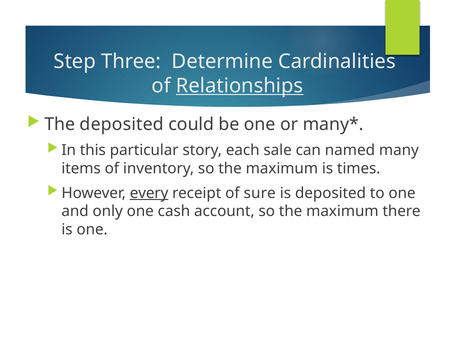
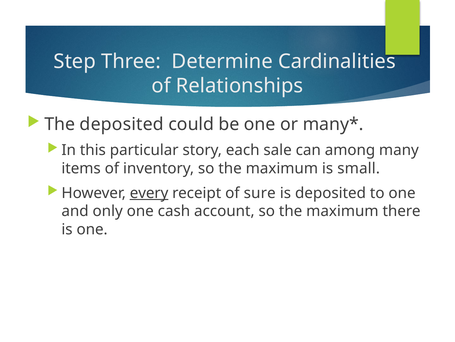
Relationships underline: present -> none (240, 86)
named: named -> among (350, 150)
times: times -> small (359, 168)
